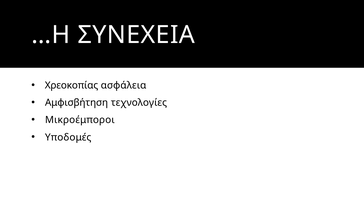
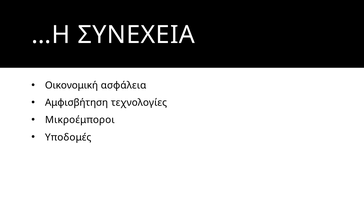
Χρεοκοπίας: Χρεοκοπίας -> Οικονομική (72, 85)
